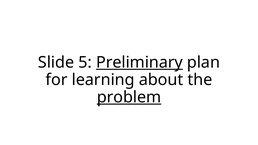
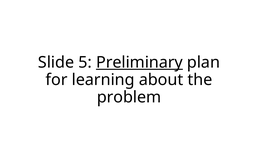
problem underline: present -> none (129, 97)
